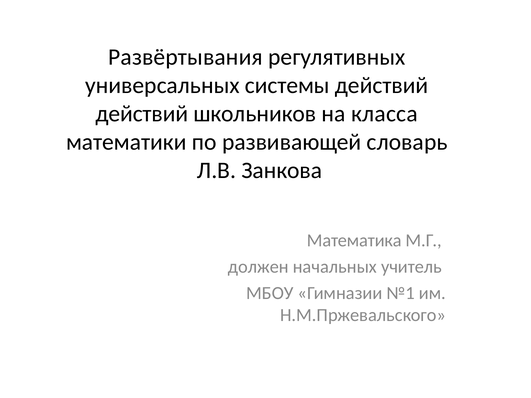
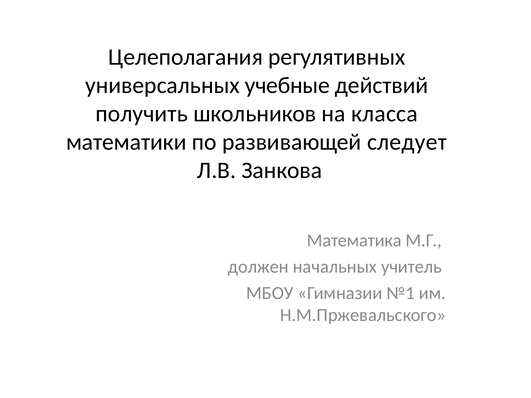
Развёртывания: Развёртывания -> Целеполагания (186, 57)
системы: системы -> учебные (287, 85)
действий: действий -> получить (142, 114)
словарь: словарь -> следует (407, 142)
